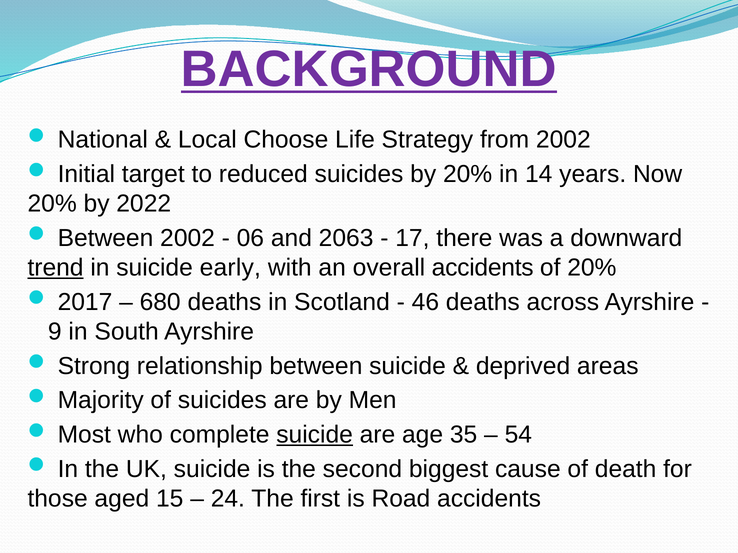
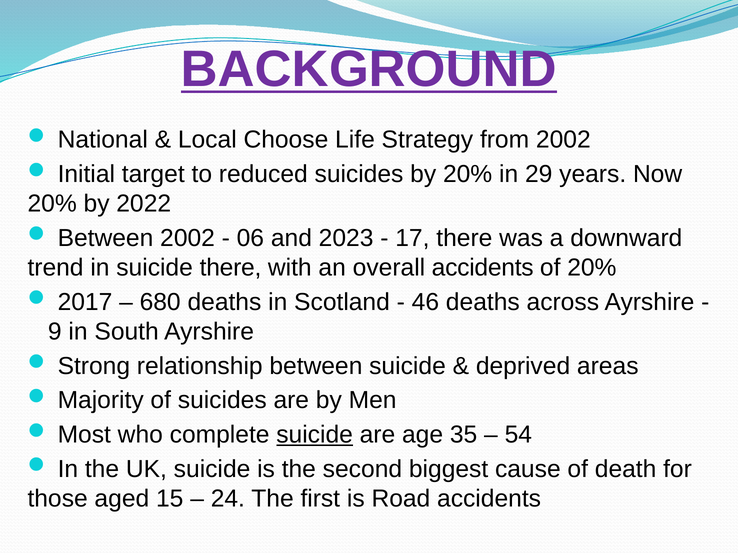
14: 14 -> 29 (539, 174)
2063: 2063 -> 2023 (346, 238)
trend underline: present -> none (56, 268)
suicide early: early -> there (231, 268)
